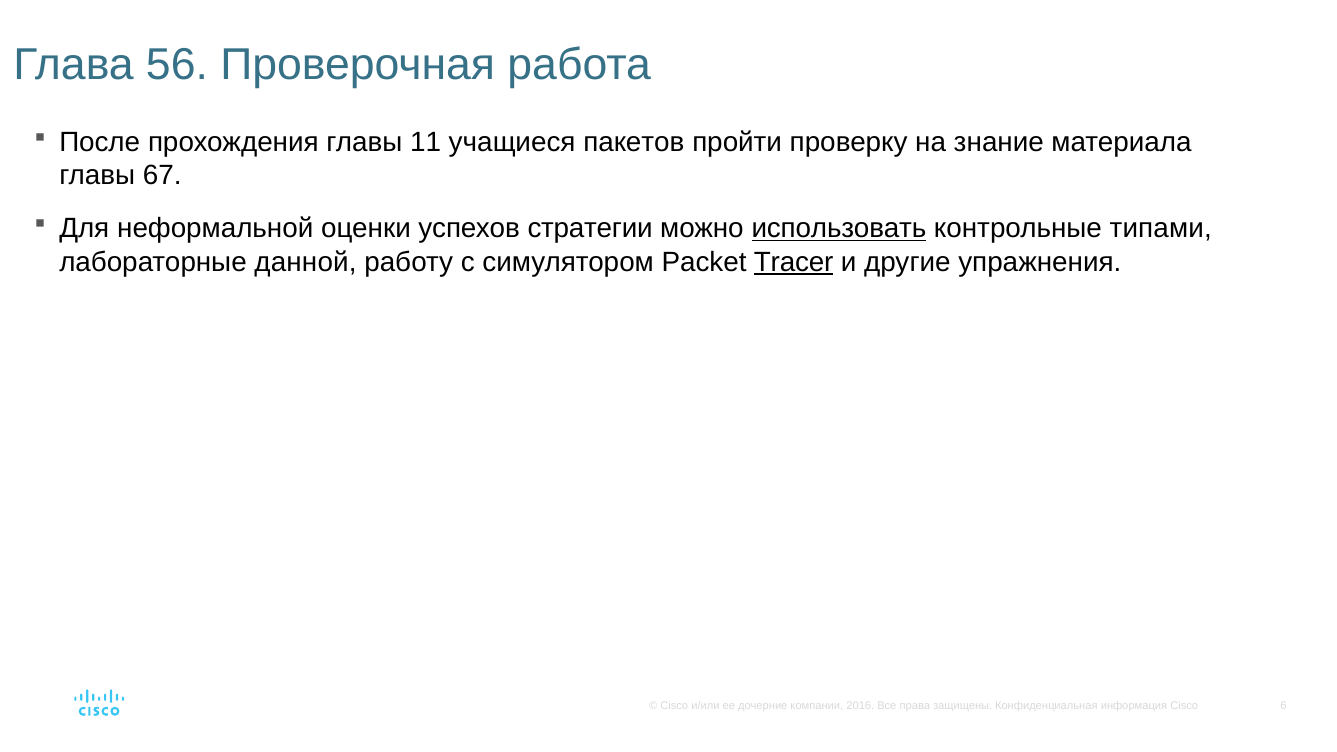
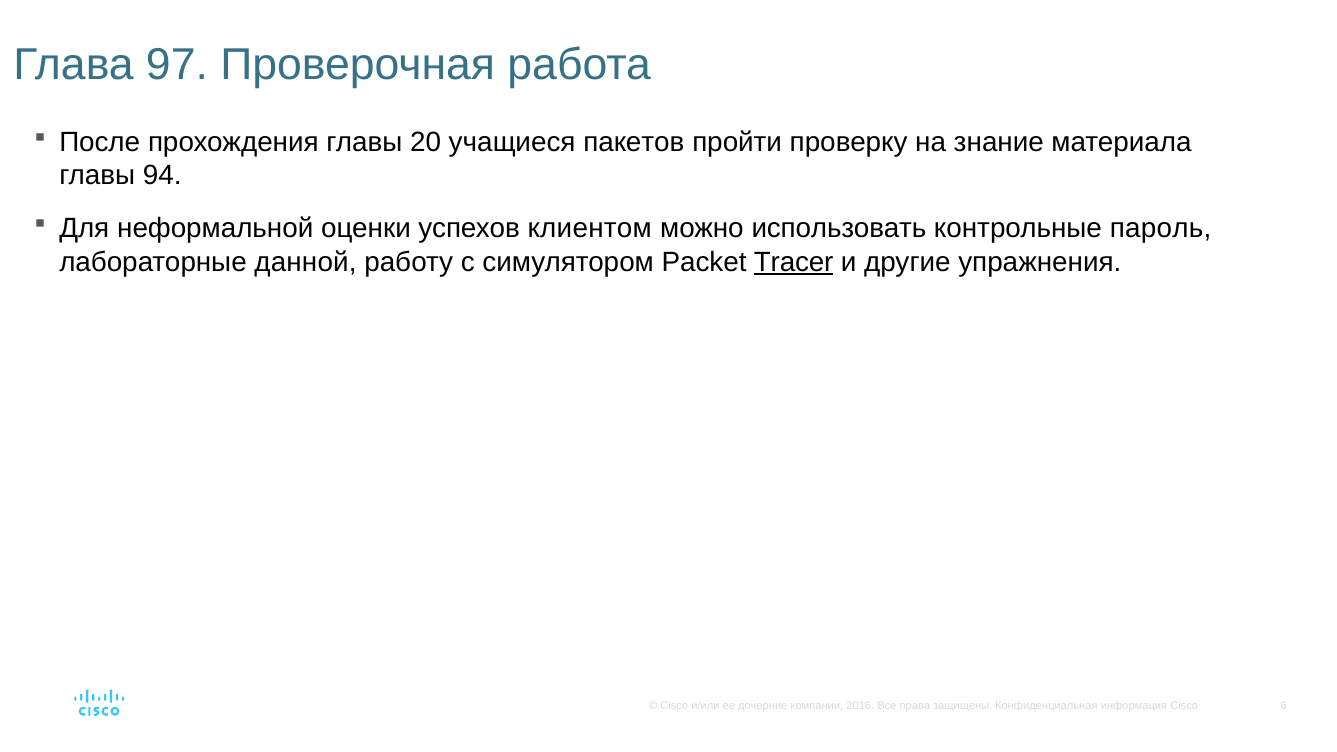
56: 56 -> 97 (177, 65)
11: 11 -> 20 (426, 142)
67: 67 -> 94 (162, 176)
стратегии: стратегии -> клиентом (590, 229)
использовать underline: present -> none (839, 229)
типами: типами -> пароль (1161, 229)
